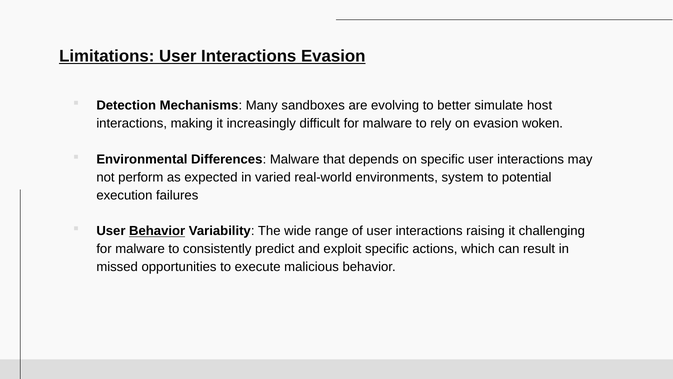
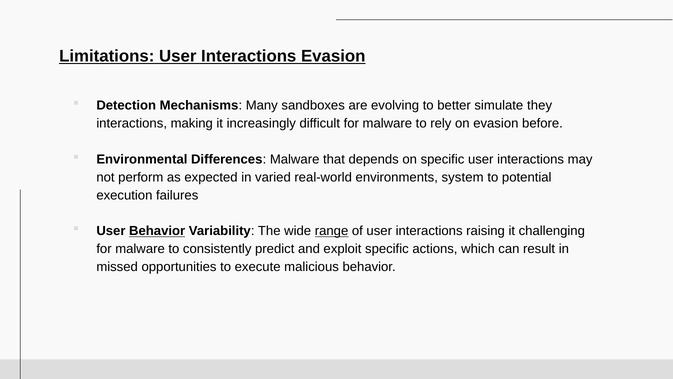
host: host -> they (540, 105)
woken: woken -> before (542, 123)
range underline: none -> present (332, 231)
